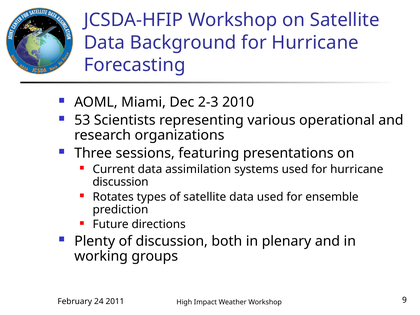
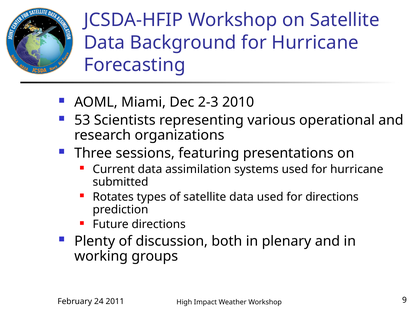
discussion: discussion -> submitted (120, 182)
for ensemble: ensemble -> directions (332, 197)
